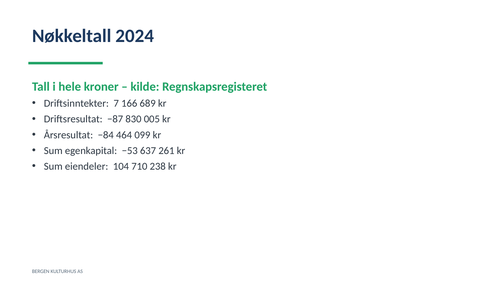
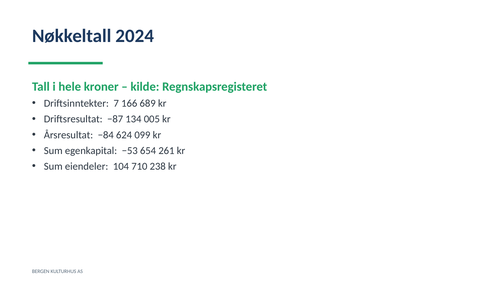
830: 830 -> 134 (133, 119)
464: 464 -> 624 (124, 135)
637: 637 -> 654 (148, 151)
